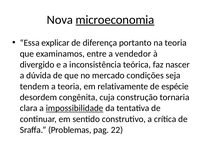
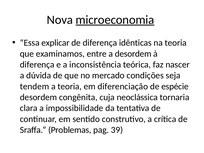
portanto: portanto -> idênticas (135, 43)
a vendedor: vendedor -> desordem (133, 54)
divergido: divergido -> diferença (37, 65)
relativamente: relativamente -> diferenciação (123, 86)
construção: construção -> neoclássica (137, 97)
impossibilidade underline: present -> none (75, 108)
22: 22 -> 39 (117, 130)
